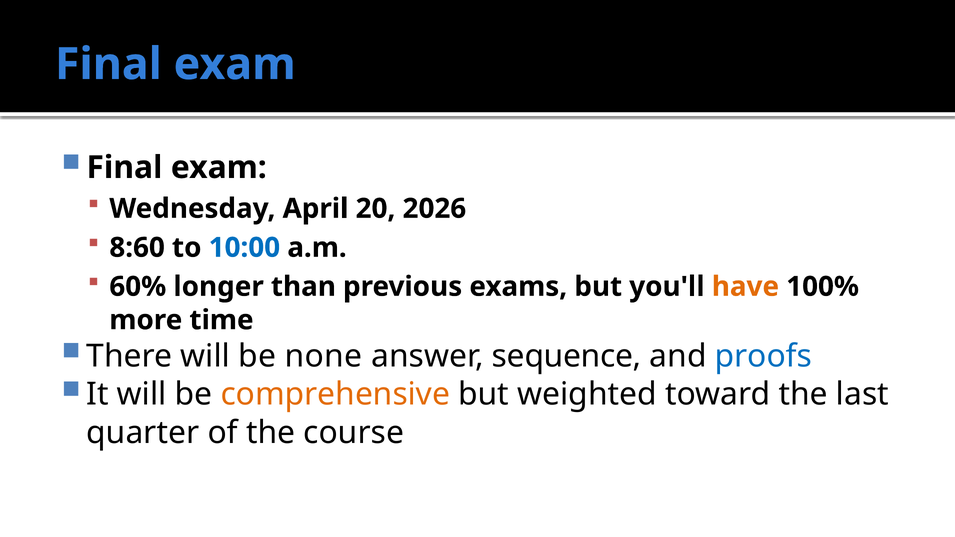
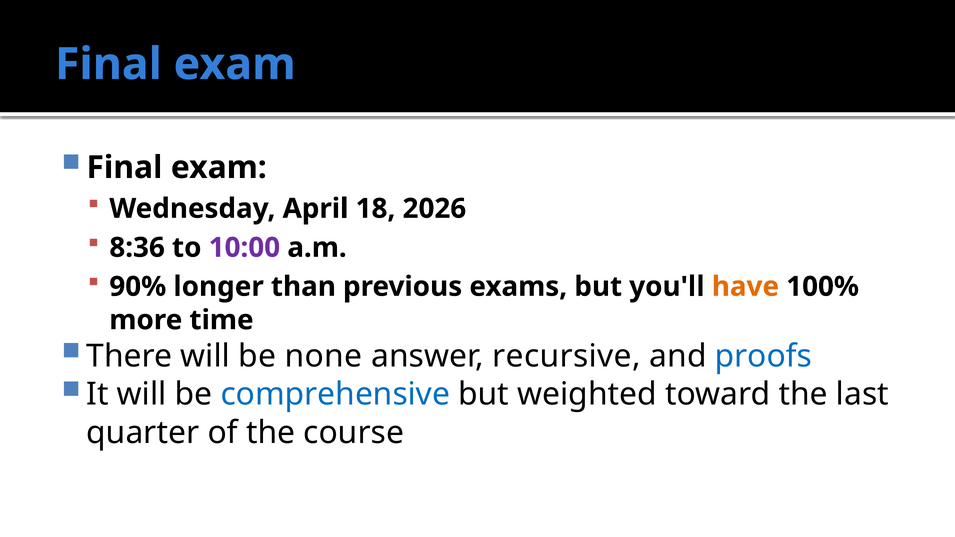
20: 20 -> 18 (376, 209)
8:60: 8:60 -> 8:36 (137, 248)
10:00 colour: blue -> purple (244, 248)
60%: 60% -> 90% (138, 287)
sequence: sequence -> recursive (566, 356)
comprehensive colour: orange -> blue (335, 394)
